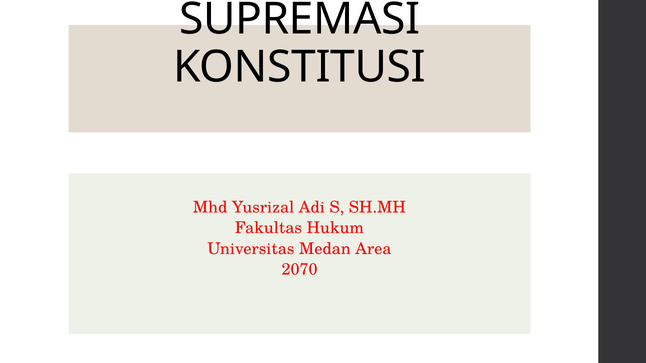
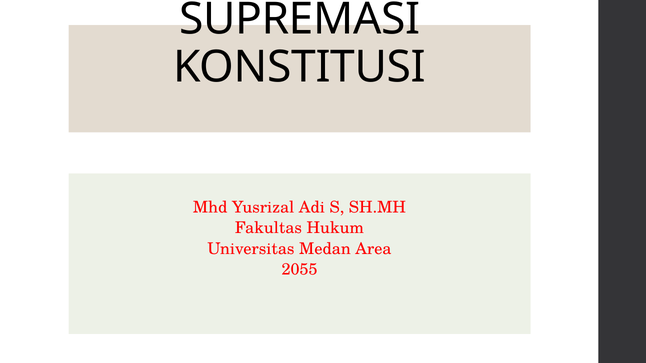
2070: 2070 -> 2055 (300, 270)
